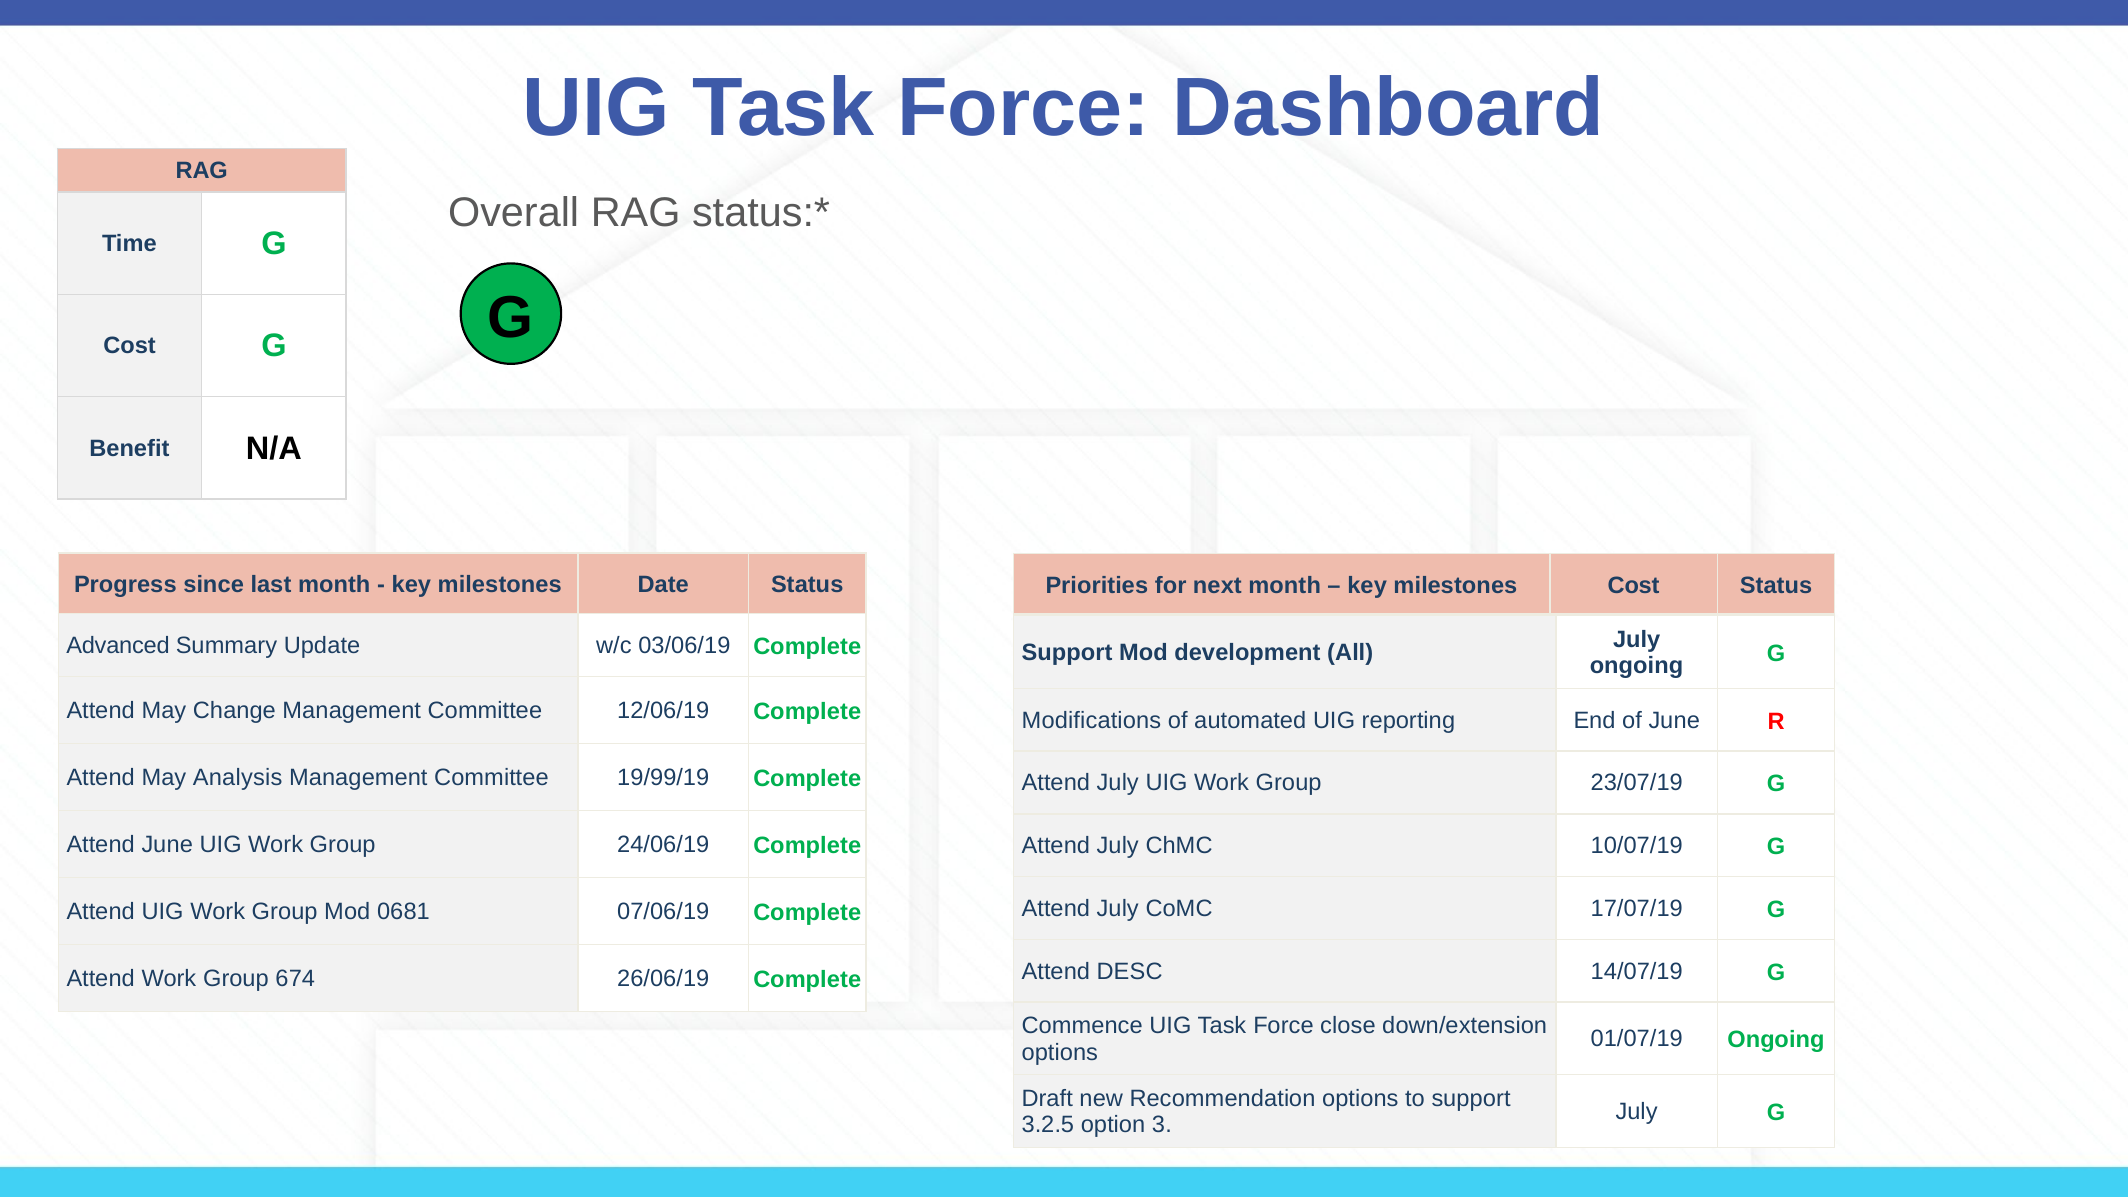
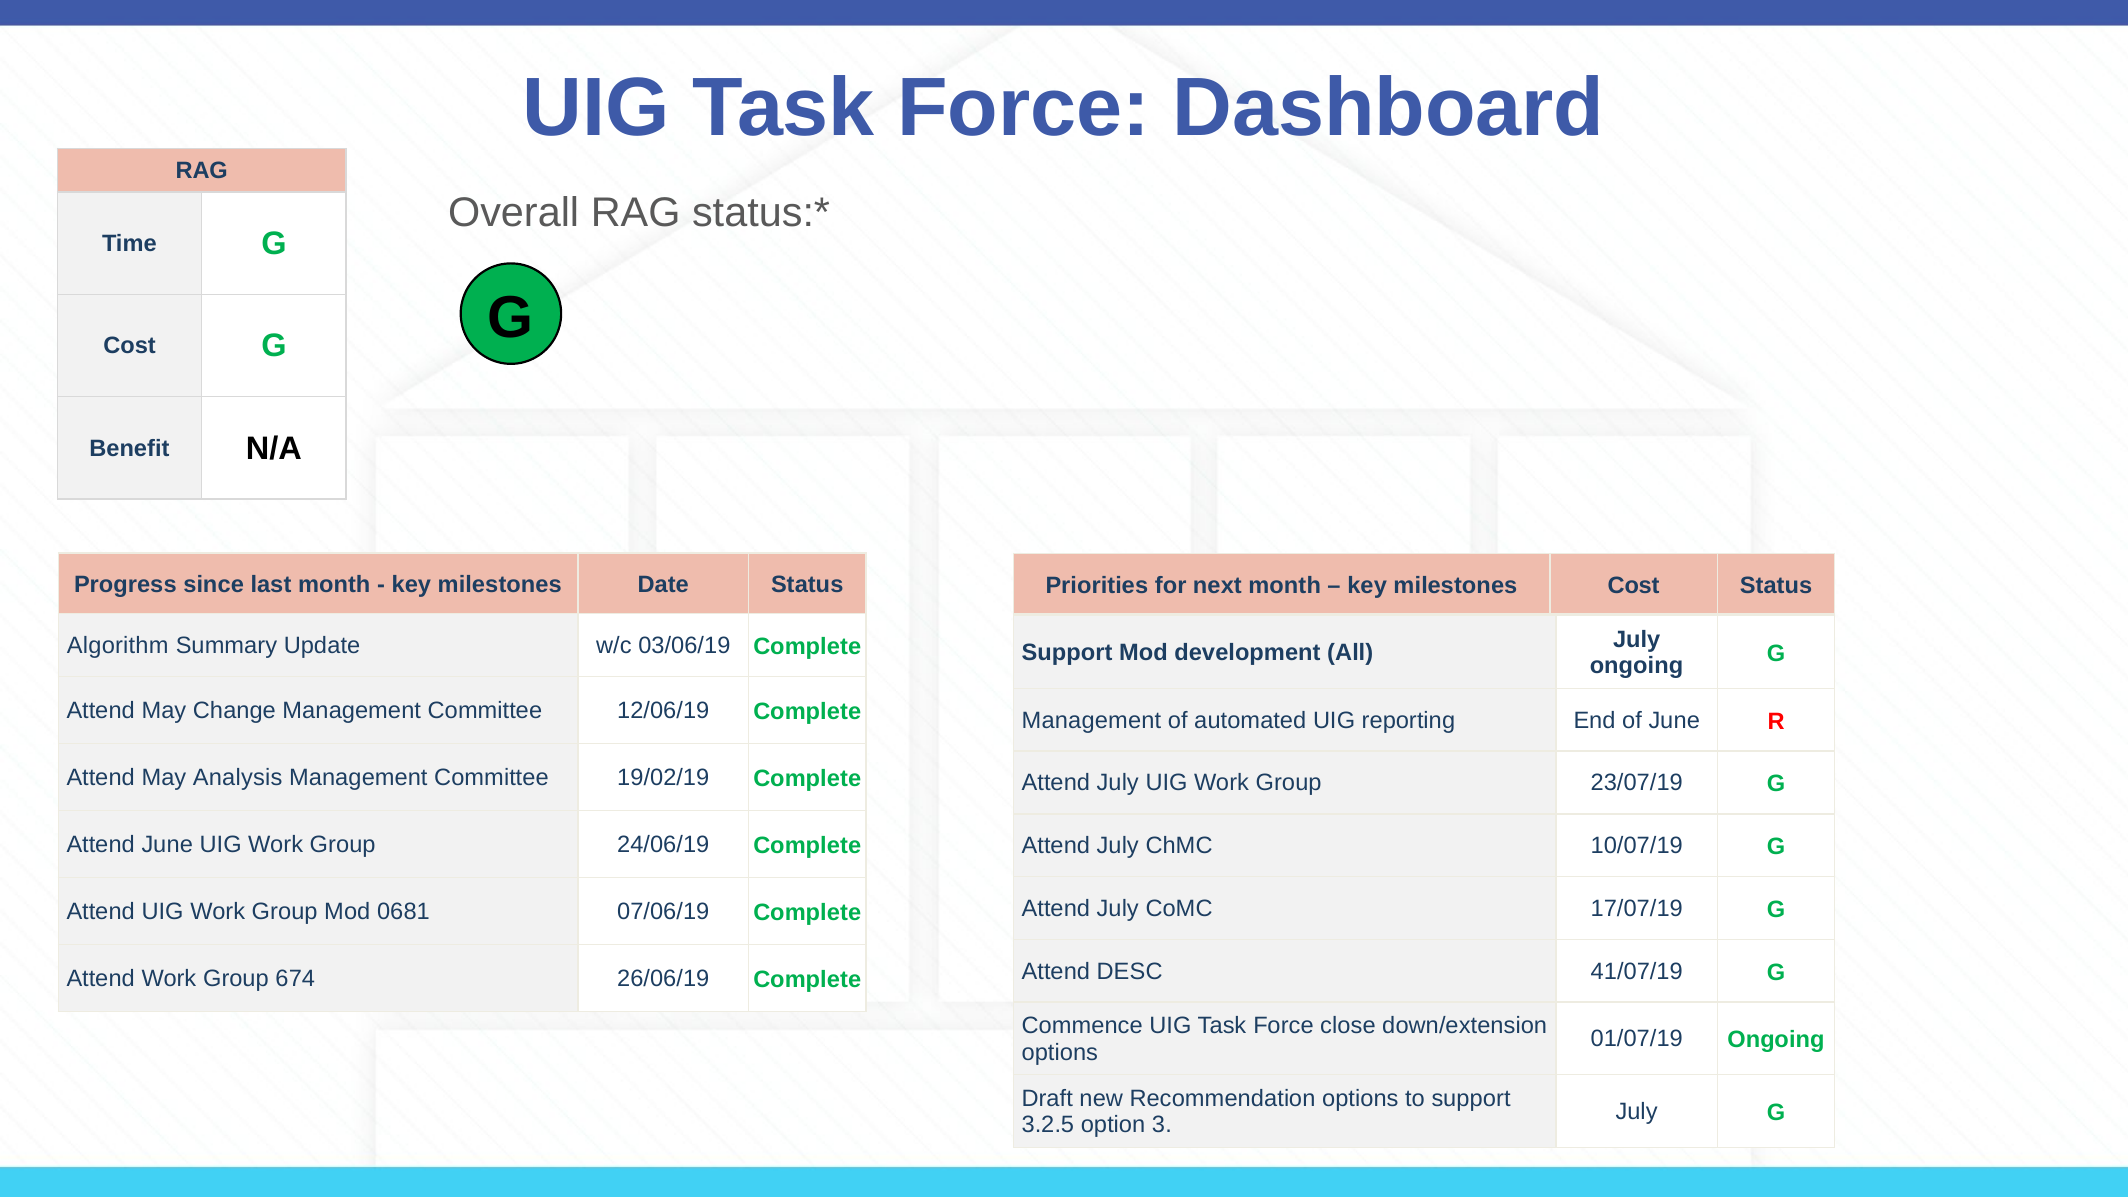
Advanced: Advanced -> Algorithm (118, 646)
Modifications: Modifications -> Management (1091, 720)
19/99/19: 19/99/19 -> 19/02/19 (663, 778)
14/07/19: 14/07/19 -> 41/07/19 (1637, 971)
